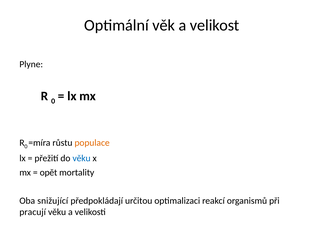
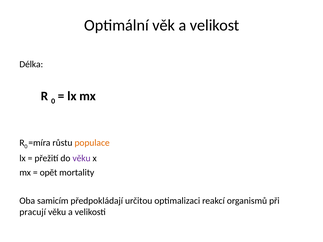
Plyne: Plyne -> Délka (31, 64)
věku colour: blue -> purple (82, 159)
snižující: snižující -> samicím (53, 201)
